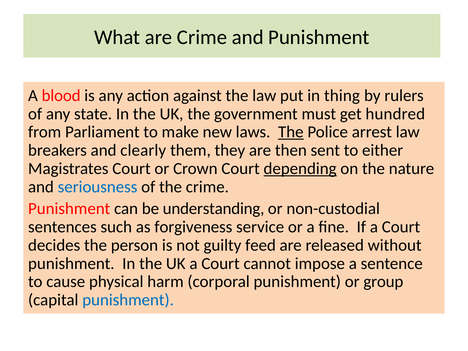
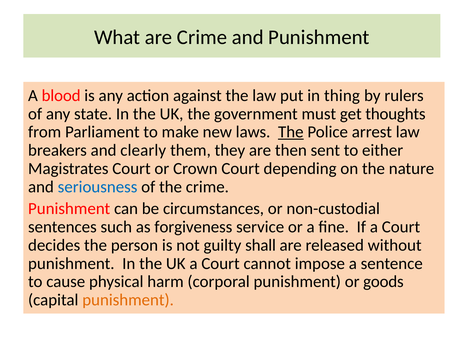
hundred: hundred -> thoughts (395, 114)
depending underline: present -> none (300, 169)
understanding: understanding -> circumstances (214, 209)
feed: feed -> shall (261, 245)
group: group -> goods (383, 282)
punishment colour: blue -> orange (128, 300)
